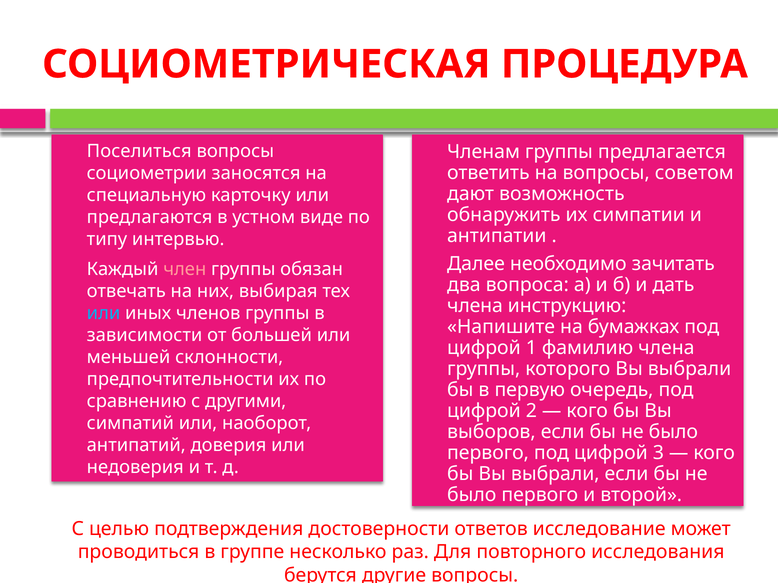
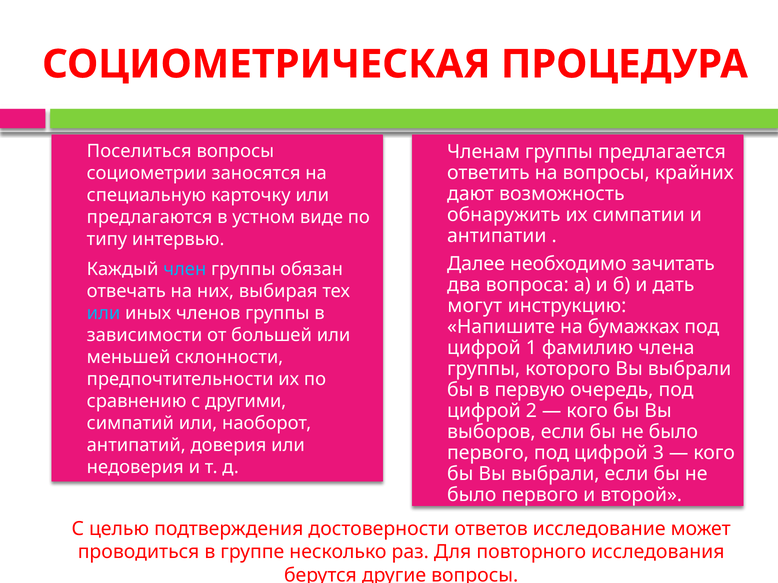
советом: советом -> крайних (694, 173)
член colour: pink -> light blue (185, 269)
члена: члена -> могут (475, 306)
